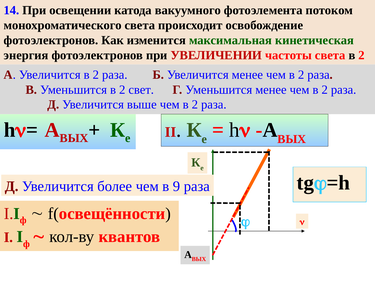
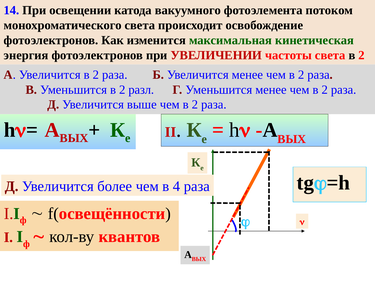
свет: свет -> разл (141, 90)
9: 9 -> 4 (177, 186)
